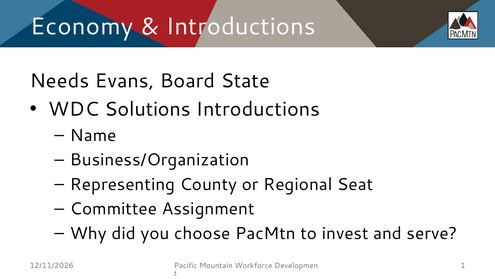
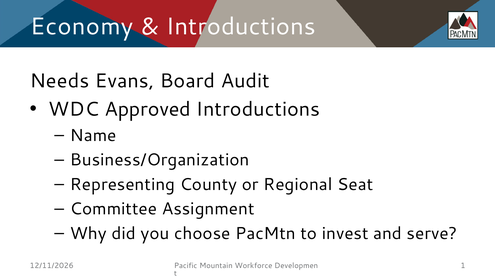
State: State -> Audit (245, 81)
Solutions: Solutions -> Approved (148, 109)
